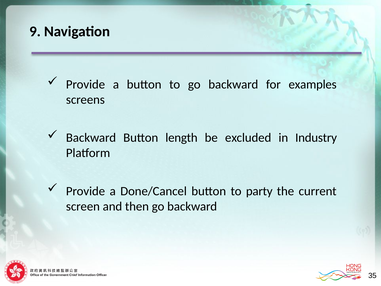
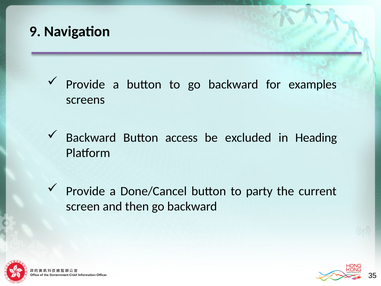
length: length -> access (182, 138)
Industry: Industry -> Heading (316, 138)
